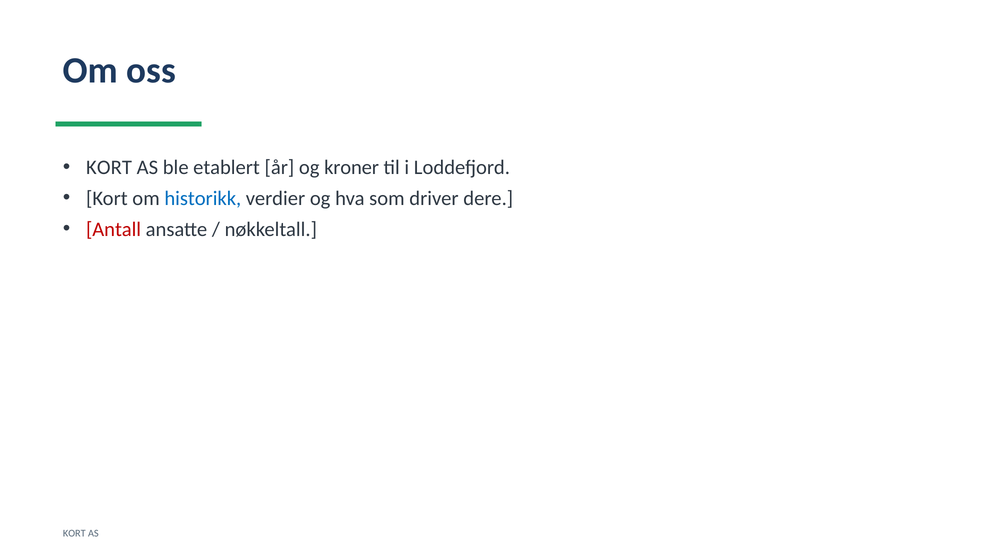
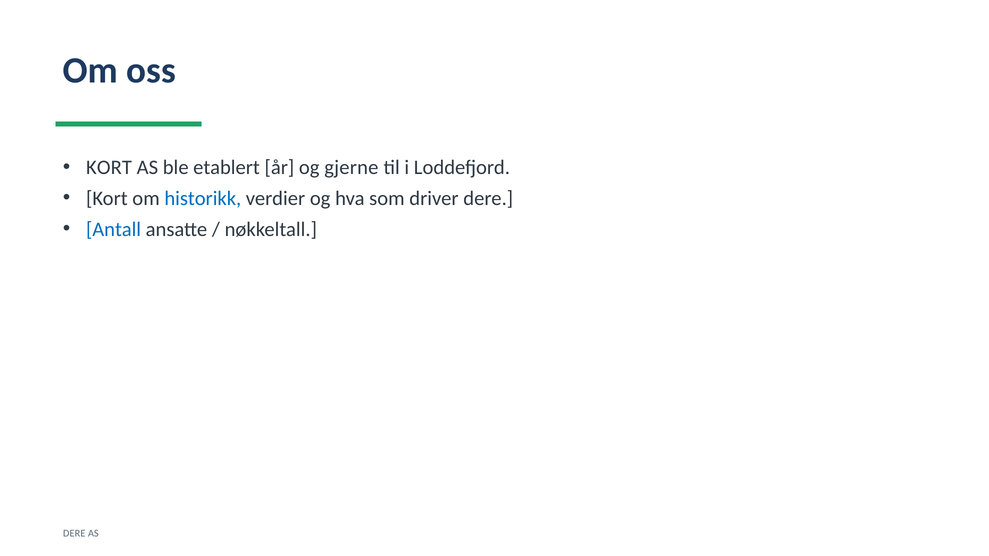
kroner: kroner -> gjerne (351, 168)
Antall colour: red -> blue (114, 229)
KORT: KORT -> DERE (74, 534)
